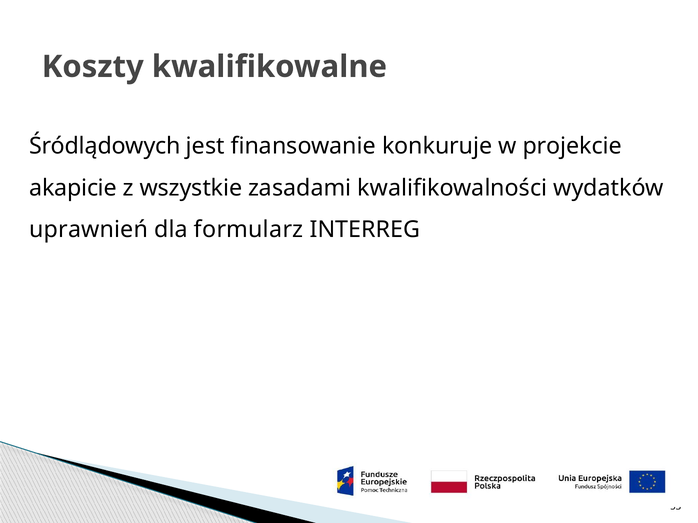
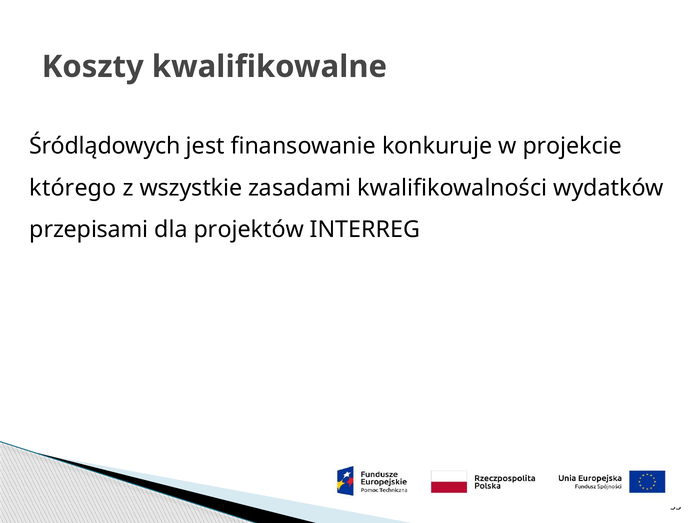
akapicie: akapicie -> którego (73, 188)
uprawnień: uprawnień -> przepisami (89, 230)
formularz: formularz -> projektów (249, 230)
